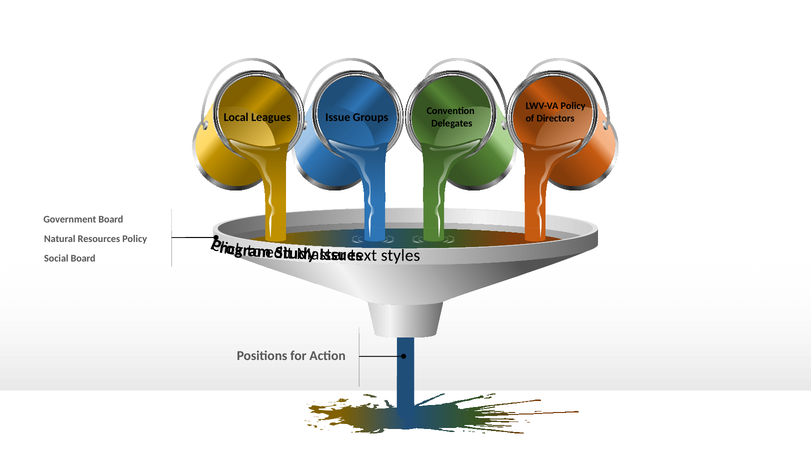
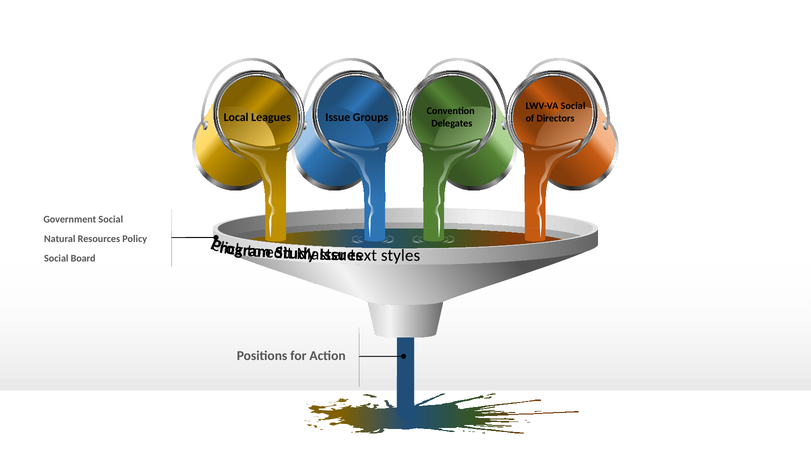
LWV-VA Policy: Policy -> Social (573, 106)
Government Board: Board -> Social (111, 220)
